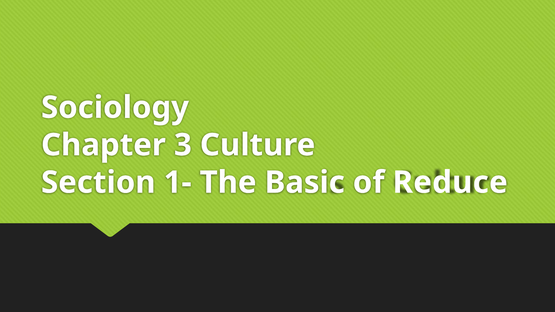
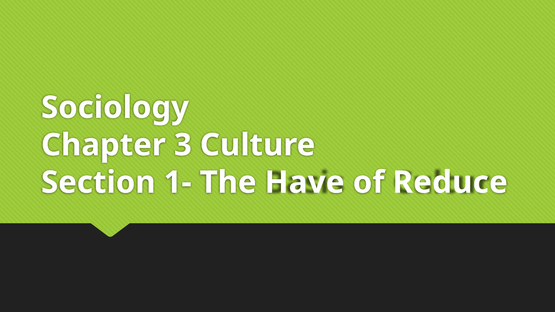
Basic: Basic -> Have (305, 183)
